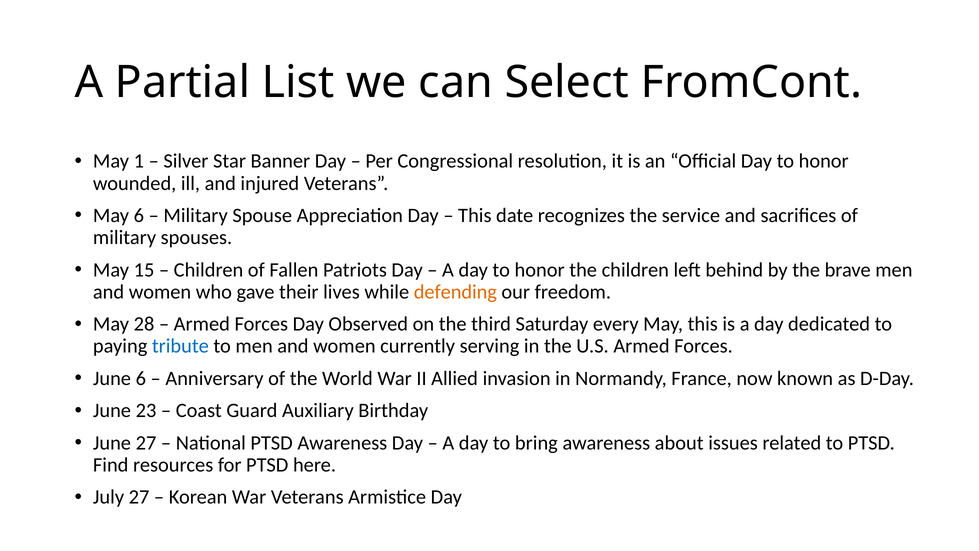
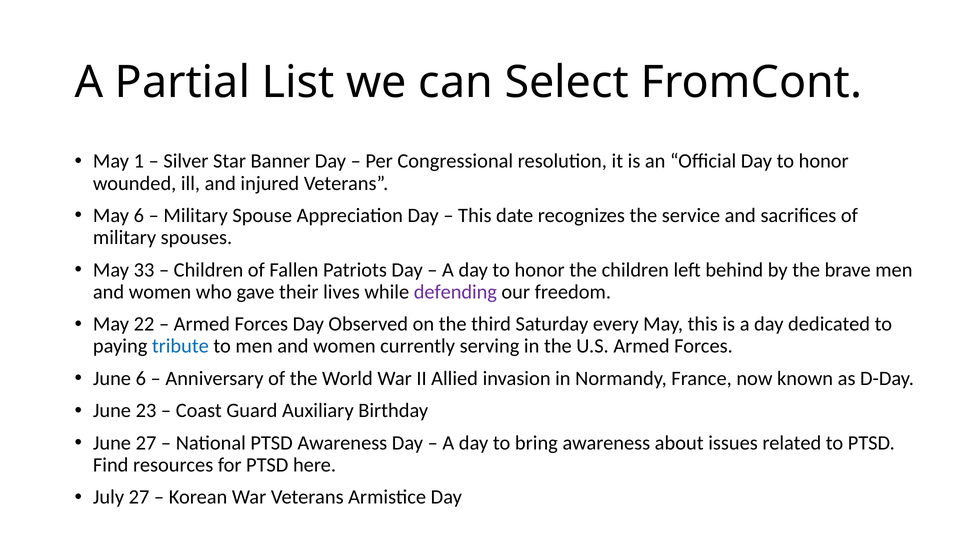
15: 15 -> 33 (144, 270)
defending colour: orange -> purple (455, 292)
28: 28 -> 22 (144, 324)
